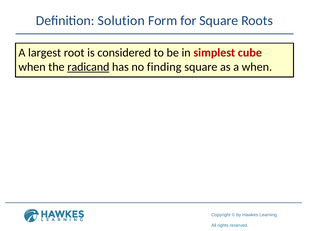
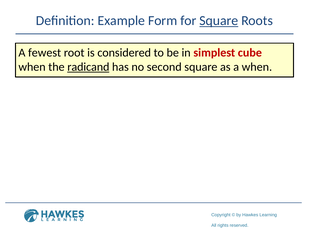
Solution: Solution -> Example (121, 21)
Square underline: none -> present (219, 21)
largest: largest -> fewest (45, 53)
finding: finding -> second (164, 67)
